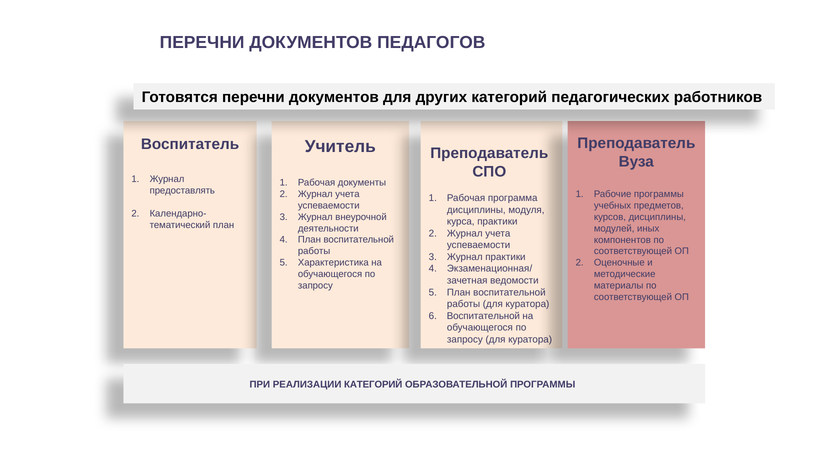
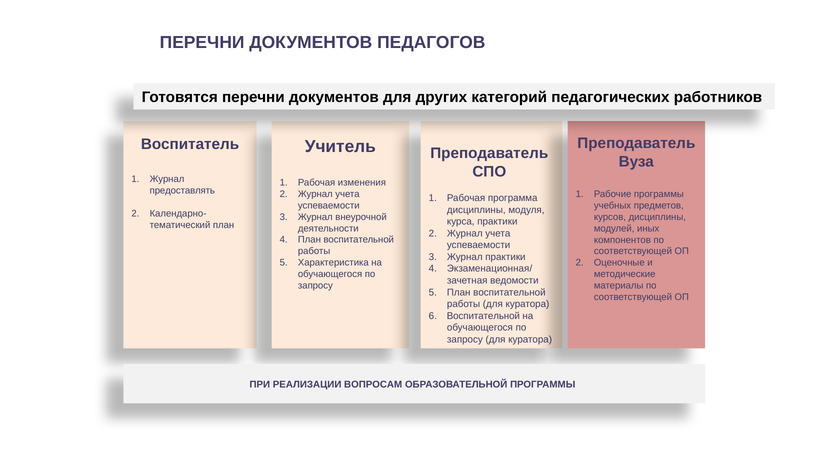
документы: документы -> изменения (362, 183)
РЕАЛИЗАЦИИ КАТЕГОРИЙ: КАТЕГОРИЙ -> ВОПРОСАМ (373, 384)
